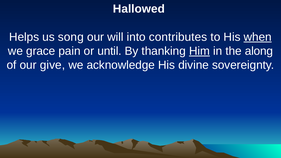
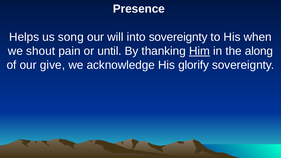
Hallowed: Hallowed -> Presence (139, 9)
into contributes: contributes -> sovereignty (178, 37)
when underline: present -> none (258, 37)
grace: grace -> shout (41, 51)
divine: divine -> glorify (194, 65)
